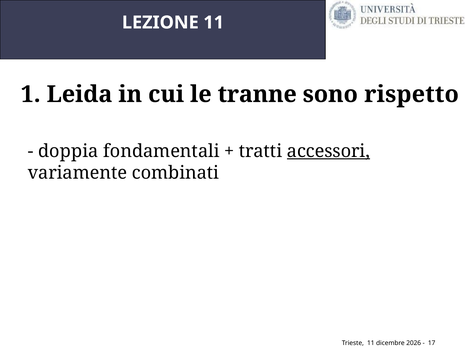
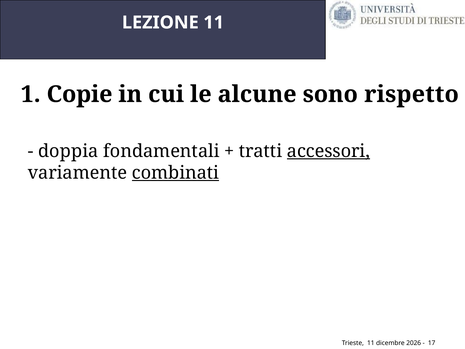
Leida: Leida -> Copie (80, 94)
tranne: tranne -> alcune (257, 94)
combinati underline: none -> present (175, 173)
